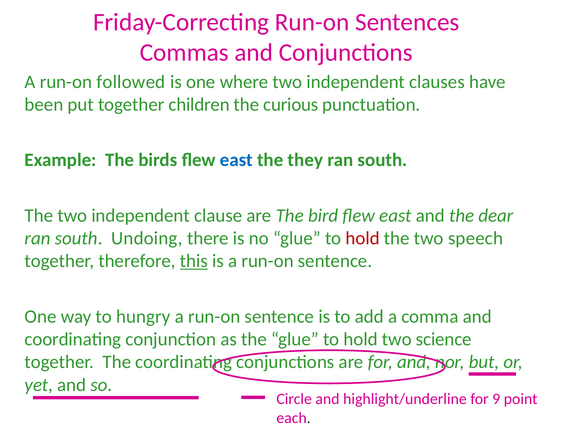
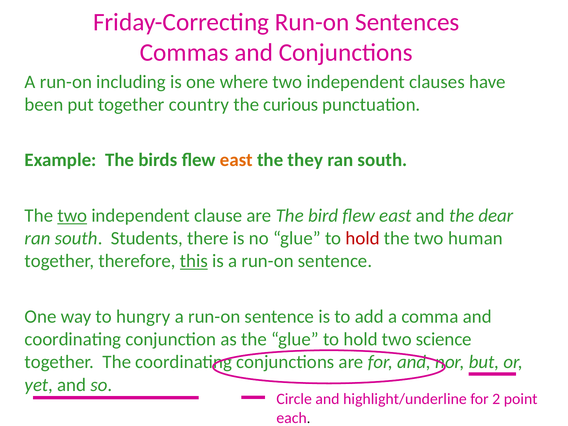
followed: followed -> including (131, 82)
children: children -> country (199, 105)
east colour: blue -> orange (236, 160)
two underline: none -> present (72, 216)
Undoing: Undoing -> Students (147, 238)
speech: speech -> human (476, 238)
9: 9 -> 2 (496, 399)
